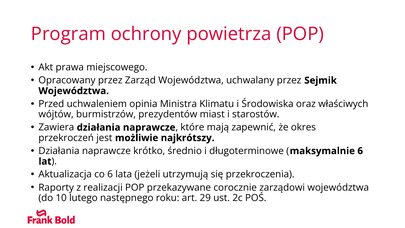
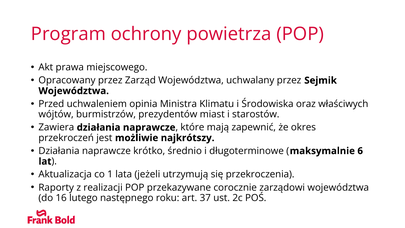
co 6: 6 -> 1 (110, 174)
10: 10 -> 16 (61, 198)
29: 29 -> 37 (205, 198)
